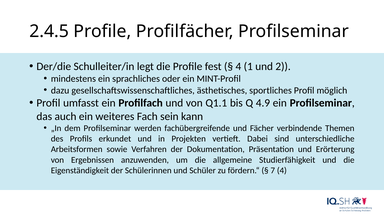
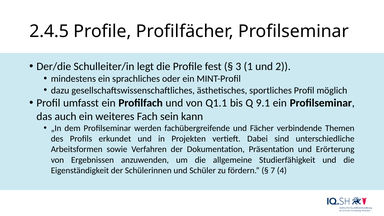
4: 4 -> 3 (238, 66)
4.9: 4.9 -> 9.1 (263, 103)
